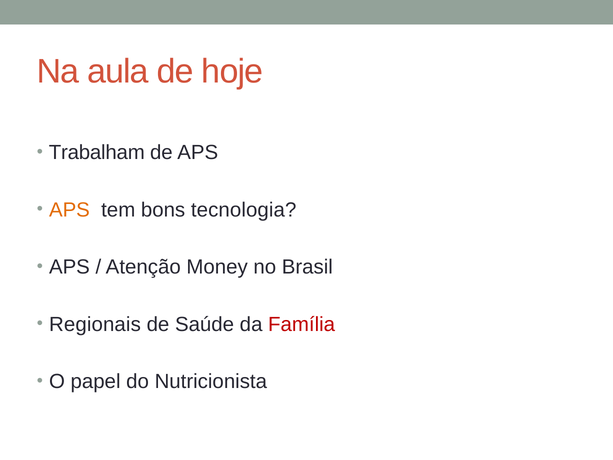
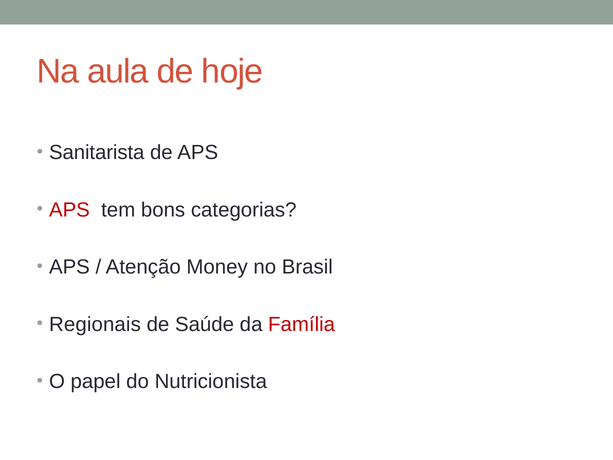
Trabalham: Trabalham -> Sanitarista (97, 153)
APS colour: orange -> red (69, 210)
tecnologia: tecnologia -> categorias (244, 210)
